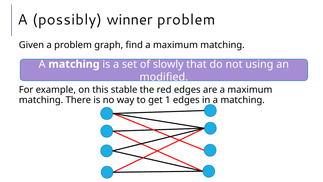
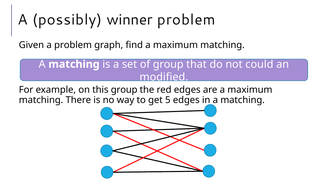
of slowly: slowly -> group (168, 64)
using: using -> could (259, 64)
this stable: stable -> group (124, 90)
1: 1 -> 5 (168, 100)
